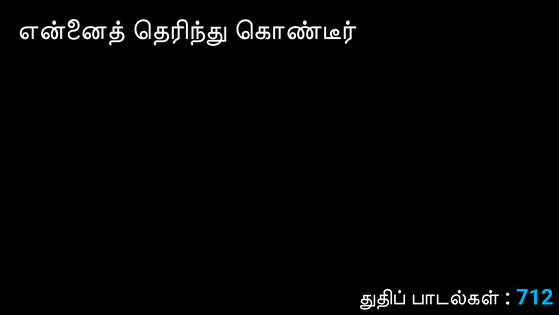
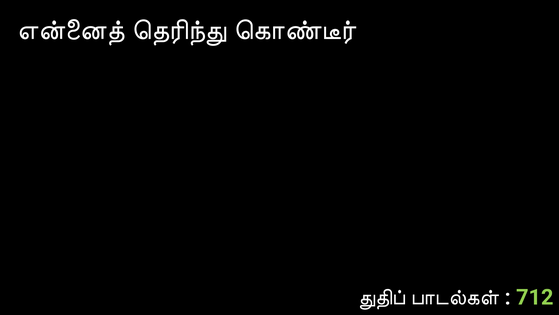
712 colour: light blue -> light green (535, 297)
